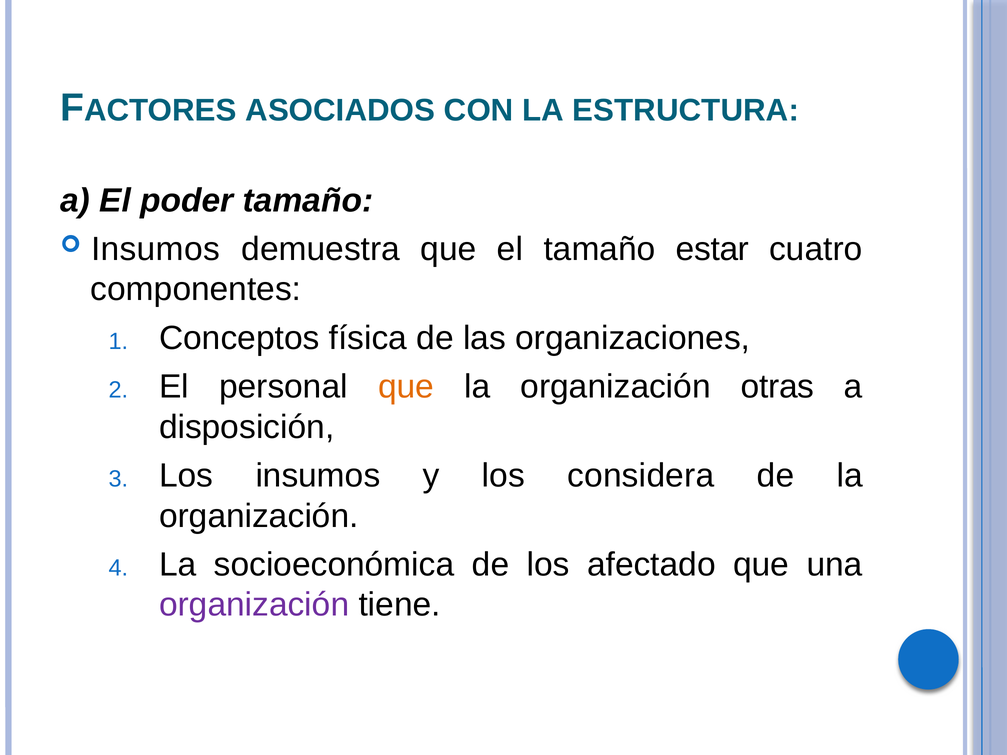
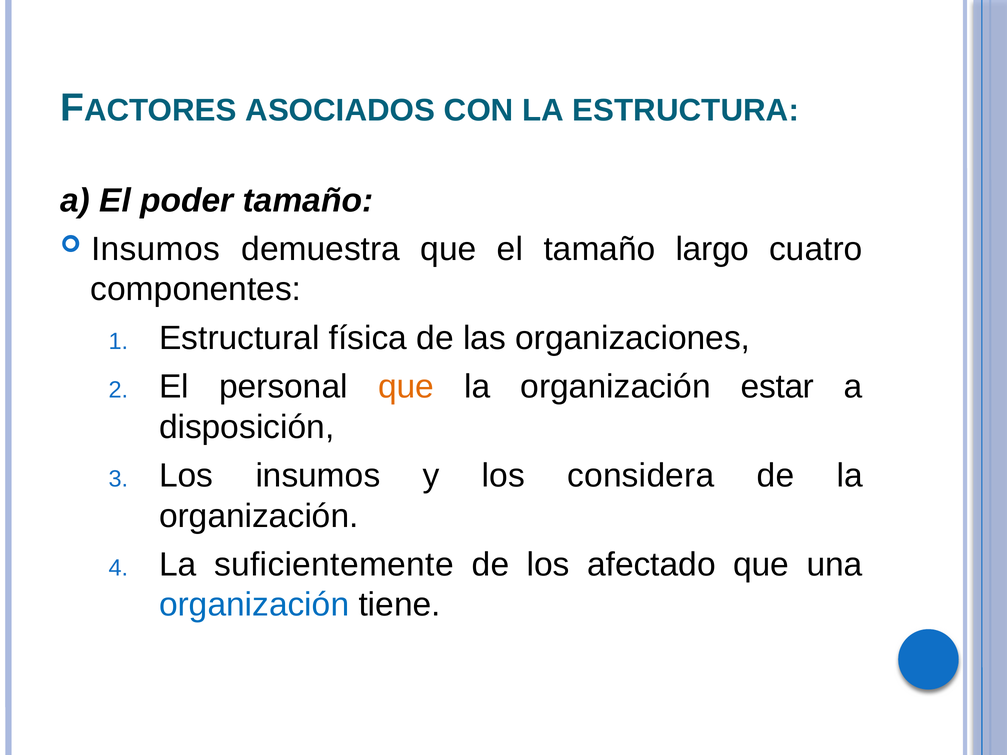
estar: estar -> largo (713, 249)
Conceptos: Conceptos -> Estructural (239, 338)
otras: otras -> estar (778, 387)
socioeconómica: socioeconómica -> suficientemente (334, 565)
organización colour: purple -> blue (254, 605)
